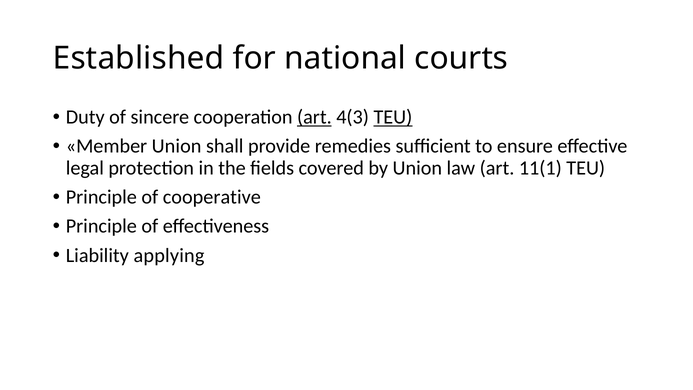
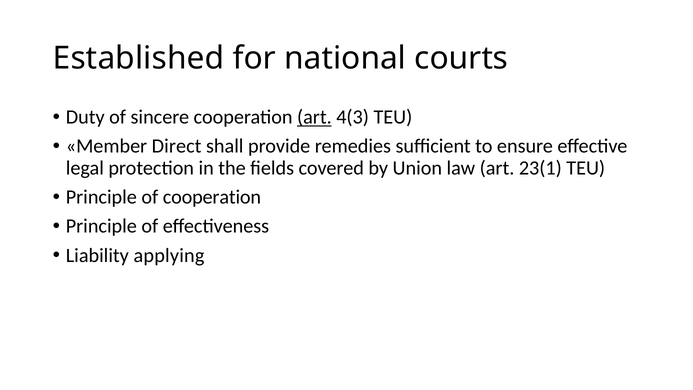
TEU underline: present -> none (393, 117)
Member Union: Union -> Direct (177, 146)
11(1: 11(1 -> 23(1 (540, 168)
of cooperative: cooperative -> cooperation (212, 197)
